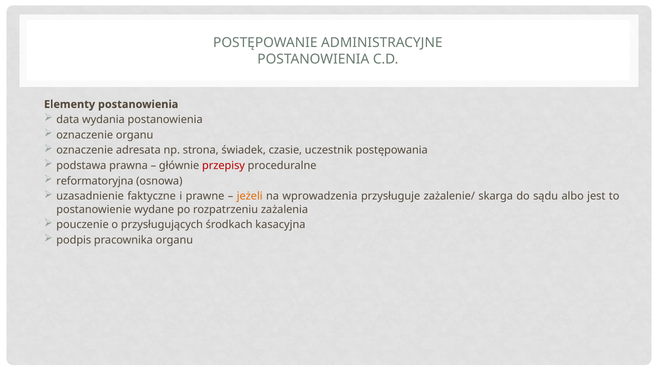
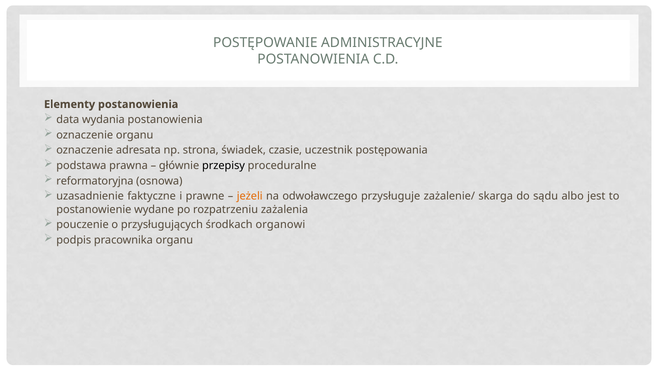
przepisy colour: red -> black (224, 166)
wprowadzenia: wprowadzenia -> odwoławczego (320, 196)
kasacyjna: kasacyjna -> organowi (280, 225)
